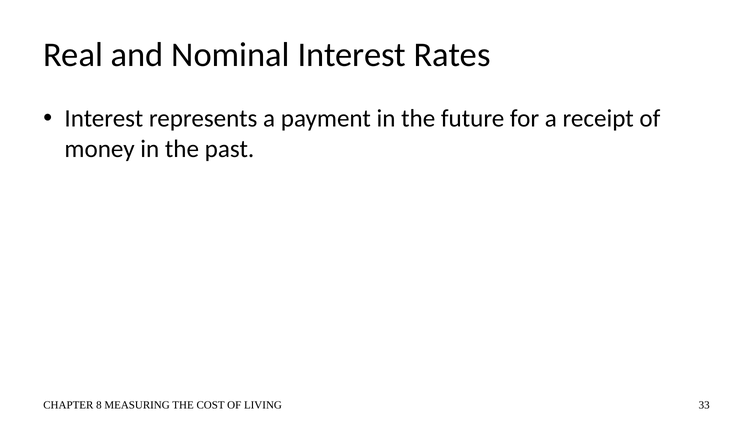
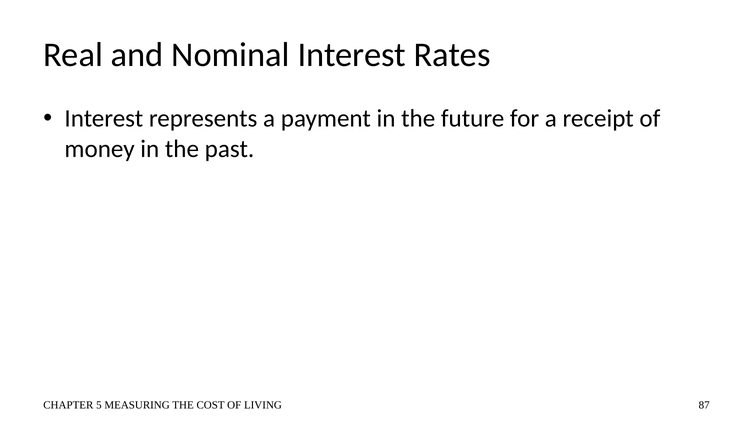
8: 8 -> 5 (99, 405)
33: 33 -> 87 (704, 405)
